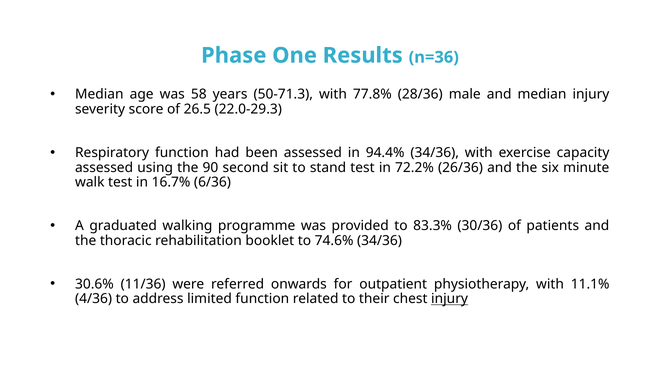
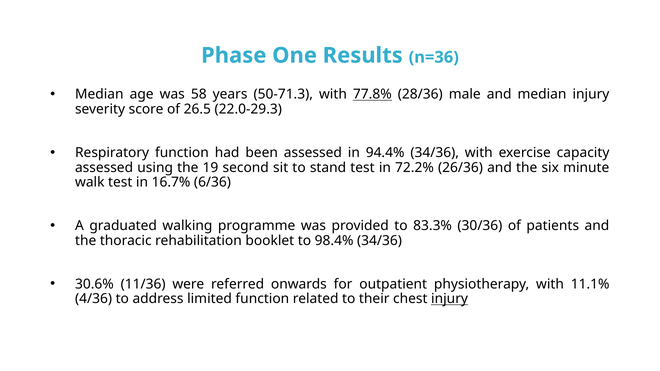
77.8% underline: none -> present (372, 94)
90: 90 -> 19 (210, 168)
74.6%: 74.6% -> 98.4% (334, 241)
